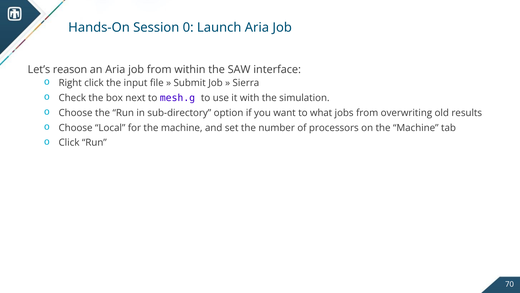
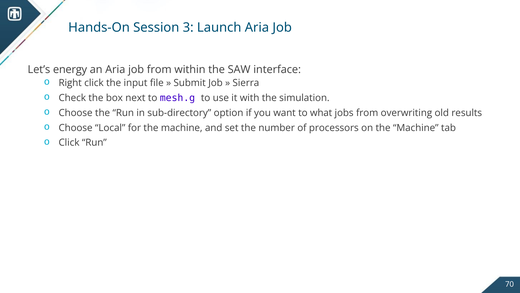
0: 0 -> 3 (188, 28)
reason: reason -> energy (70, 69)
